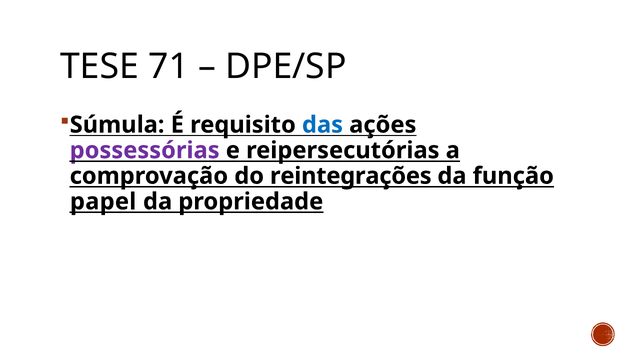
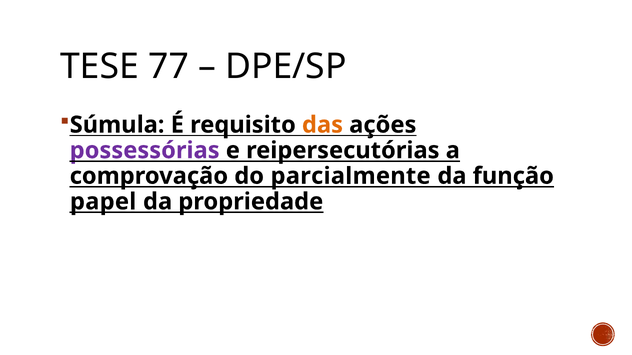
71: 71 -> 77 (169, 67)
das colour: blue -> orange (322, 125)
reintegrações: reintegrações -> parcialmente (351, 176)
